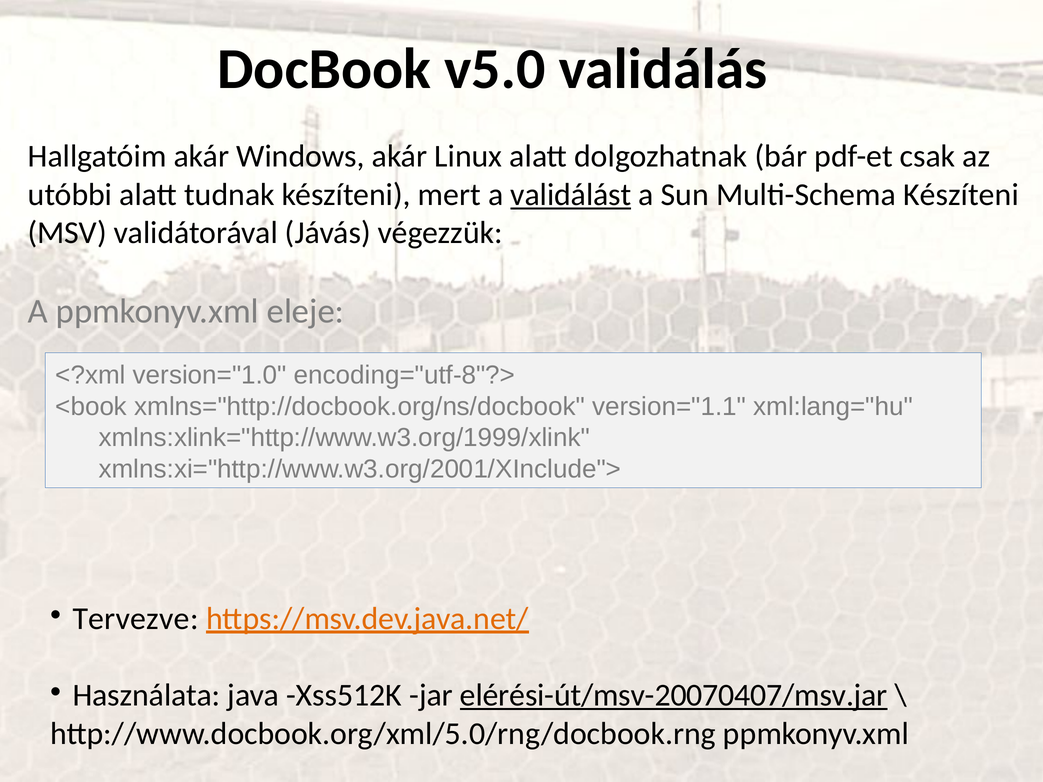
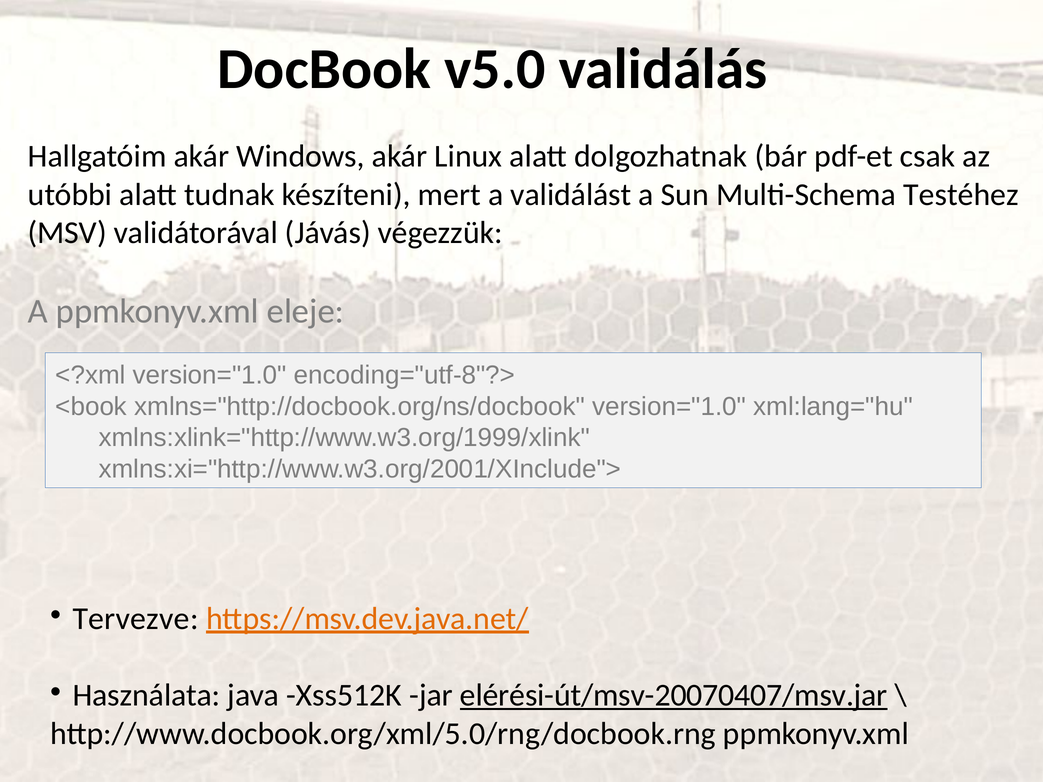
validálást underline: present -> none (571, 195)
Multi-Schema Készíteni: Készíteni -> Testéhez (961, 195)
xmlns="http://docbook.org/ns/docbook version="1.1: version="1.1 -> version="1.0 (669, 407)
